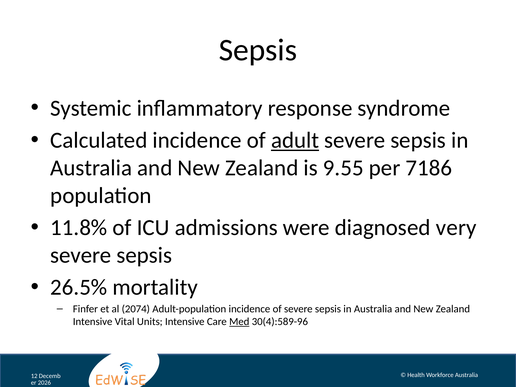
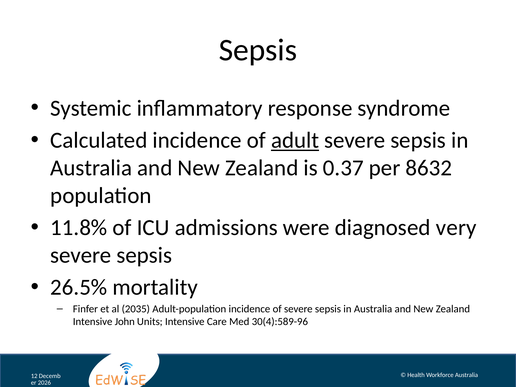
9.55: 9.55 -> 0.37 (343, 168)
7186: 7186 -> 8632 (429, 168)
2074: 2074 -> 2035 (136, 309)
Vital: Vital -> John (125, 322)
Med underline: present -> none (239, 322)
